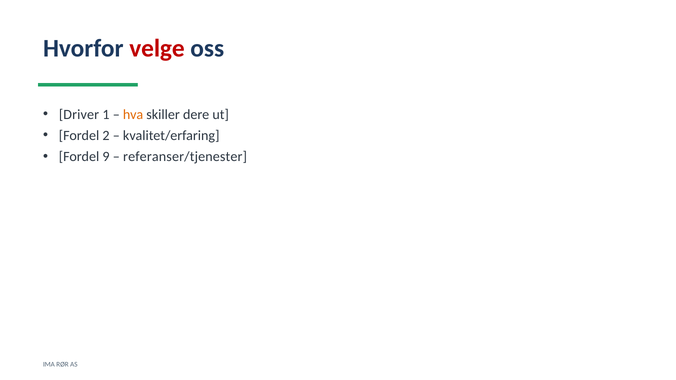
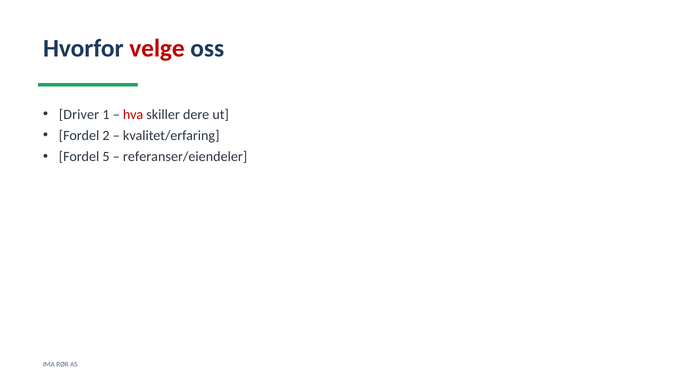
hva colour: orange -> red (133, 114)
9: 9 -> 5 (106, 157)
referanser/tjenester: referanser/tjenester -> referanser/eiendeler (185, 157)
